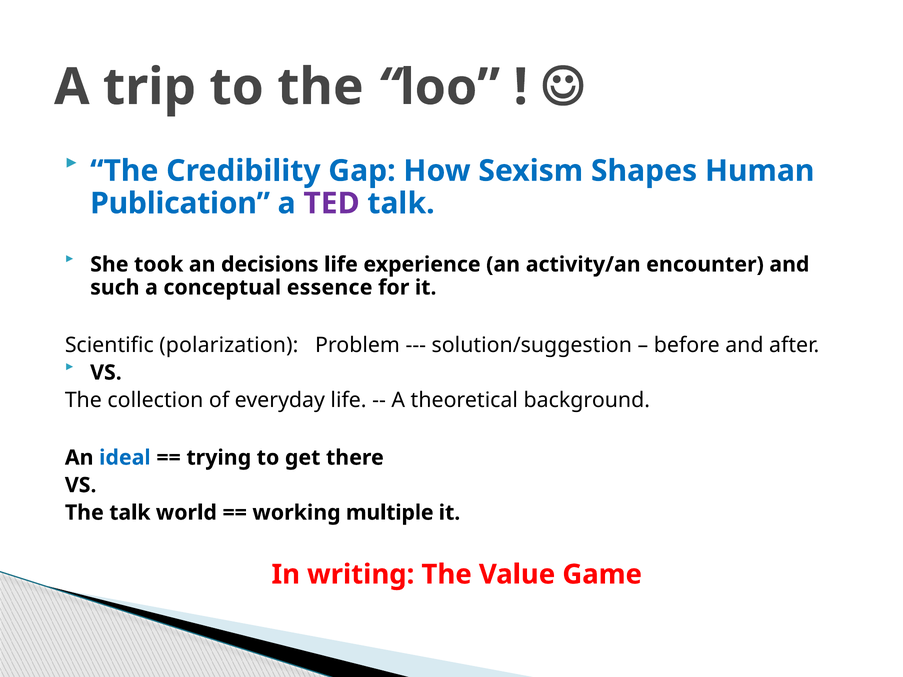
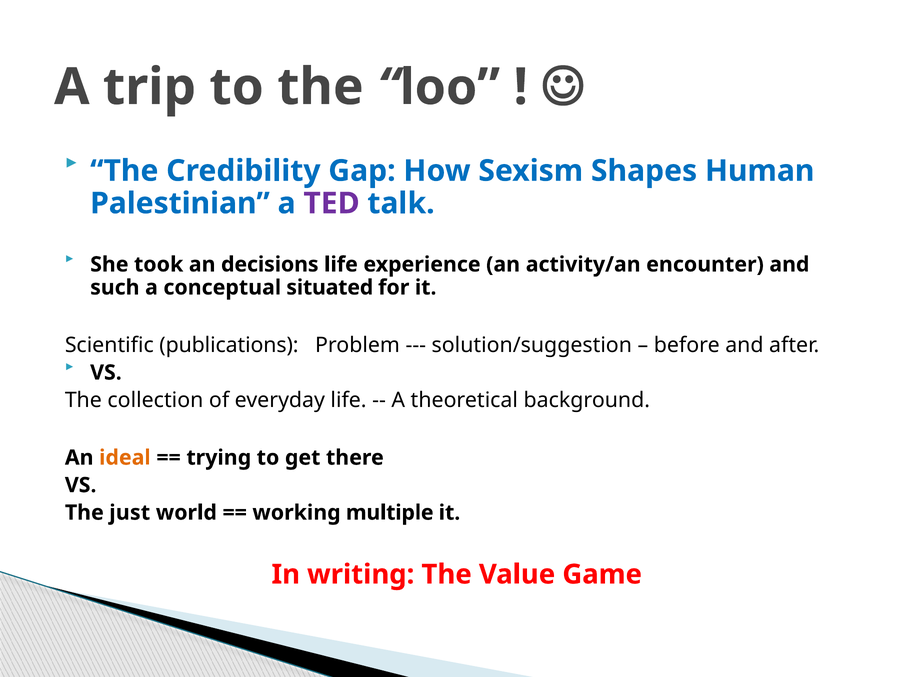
Publication: Publication -> Palestinian (180, 203)
essence: essence -> situated (330, 288)
polarization: polarization -> publications (229, 345)
ideal colour: blue -> orange (125, 458)
The talk: talk -> just (130, 513)
